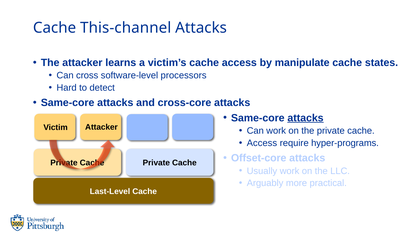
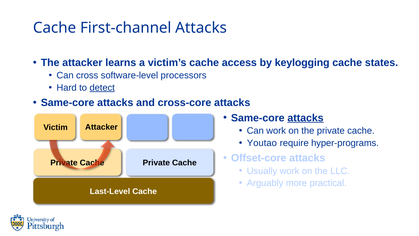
This-channel: This-channel -> First-channel (126, 28)
manipulate: manipulate -> keylogging (302, 63)
detect underline: none -> present (102, 88)
Access: Access -> Youtao (262, 143)
